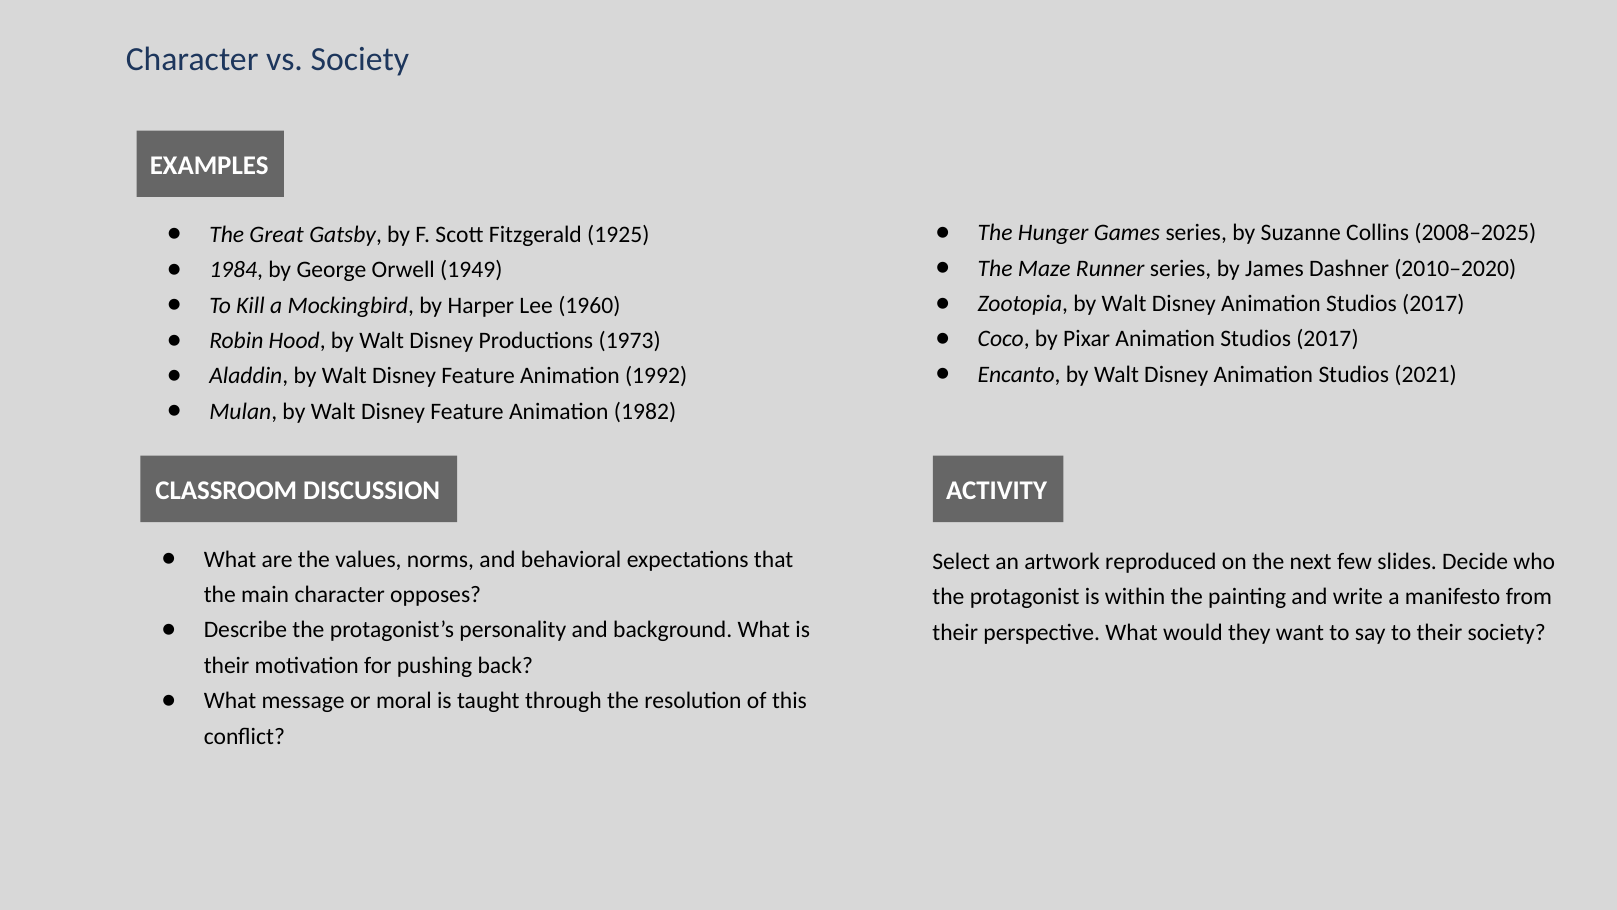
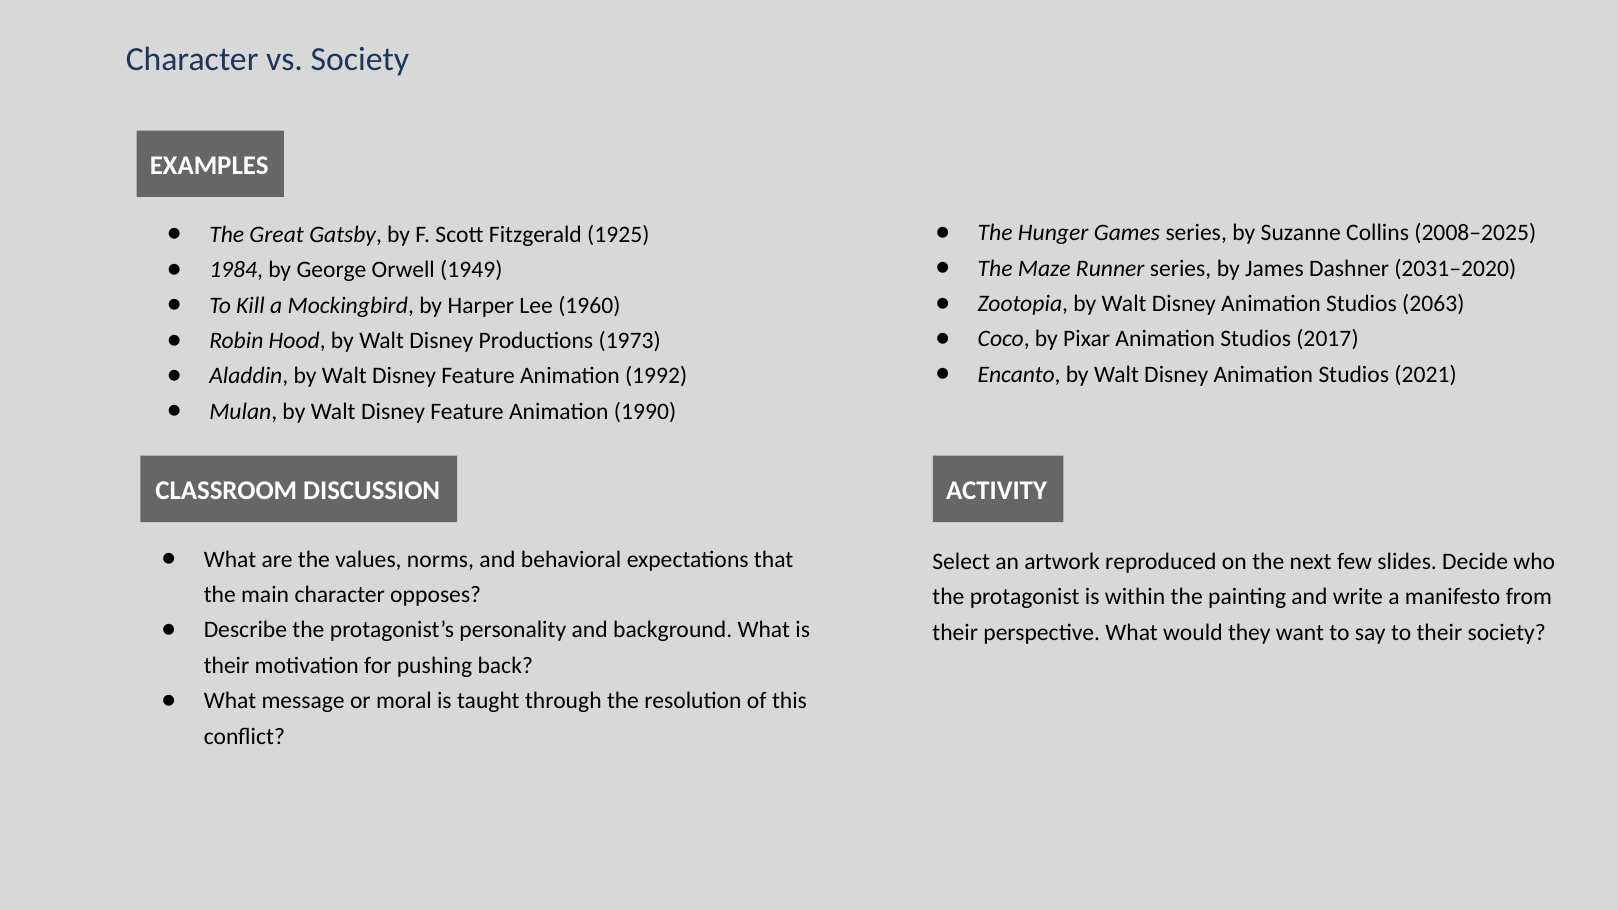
2010–2020: 2010–2020 -> 2031–2020 (1455, 268)
Disney Animation Studios 2017: 2017 -> 2063 (1433, 304)
1982: 1982 -> 1990 (645, 411)
